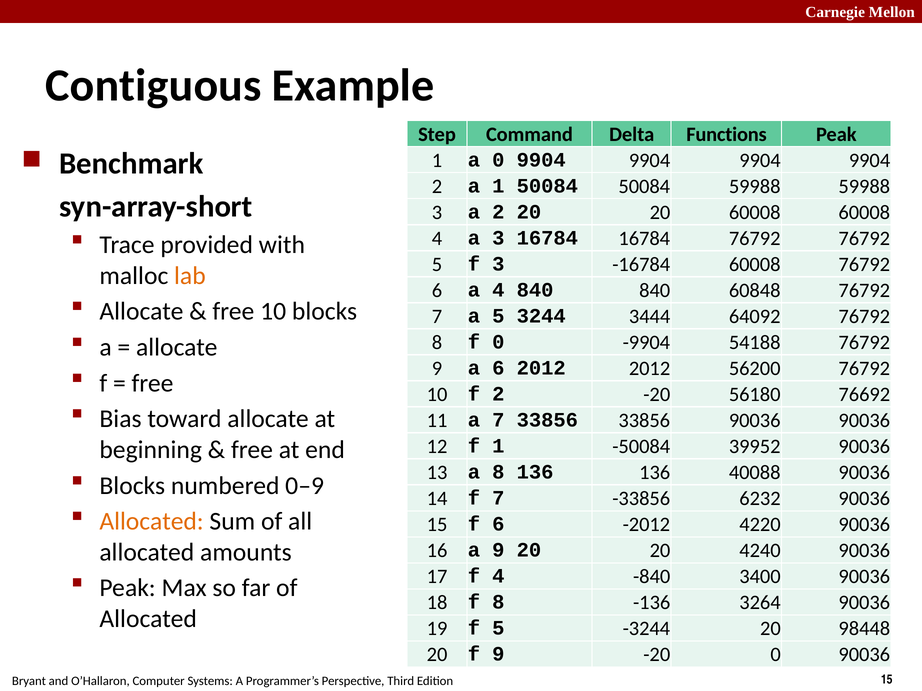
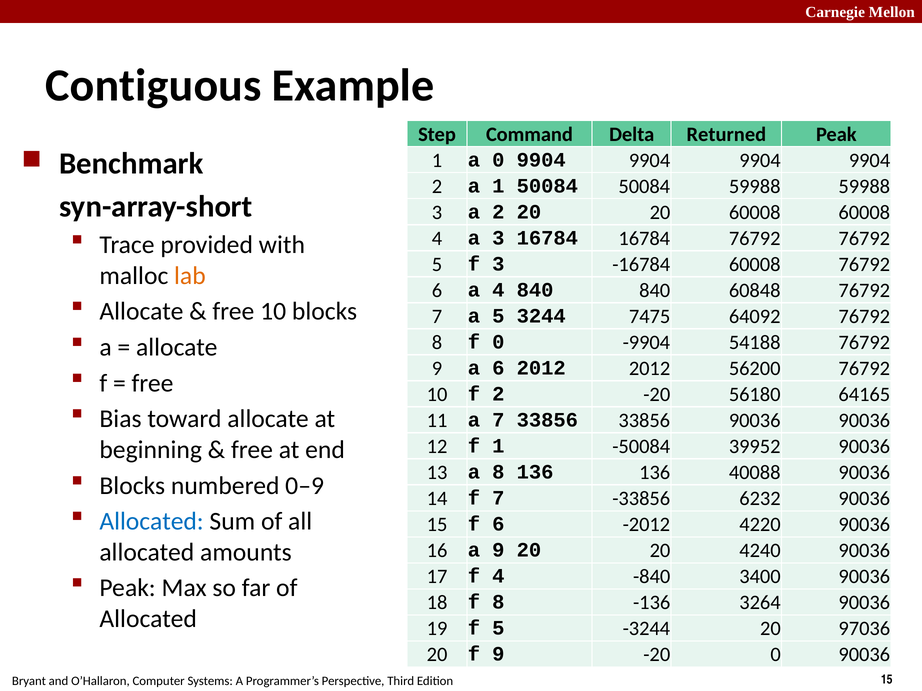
Functions: Functions -> Returned (726, 135)
3444: 3444 -> 7475 (650, 317)
76692: 76692 -> 64165 (864, 395)
Allocated colour: orange -> blue (152, 522)
98448: 98448 -> 97036 (864, 629)
